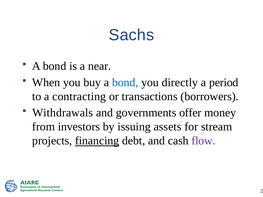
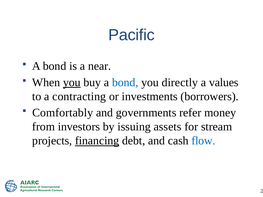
Sachs: Sachs -> Pacific (132, 35)
you underline: none -> present (72, 82)
period: period -> values (224, 82)
transactions: transactions -> investments (150, 96)
Withdrawals: Withdrawals -> Comfortably (63, 113)
offer: offer -> refer (190, 113)
flow colour: purple -> blue (203, 141)
